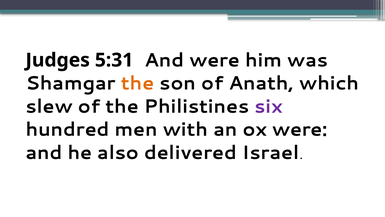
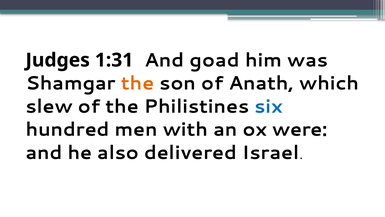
5:31: 5:31 -> 1:31 (114, 60)
And were: were -> goad (214, 60)
six colour: purple -> blue (268, 106)
